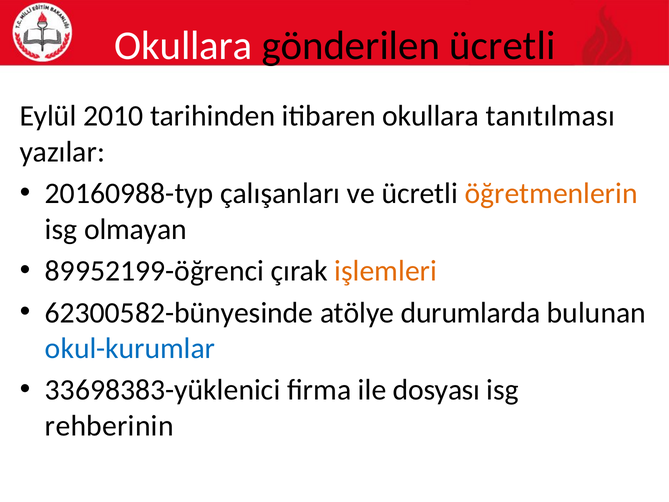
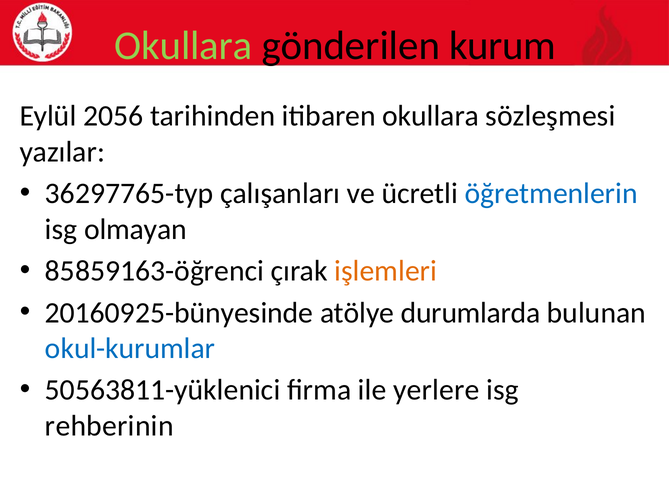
Okullara colour: white -> light green (183, 45)
gönderilen ücretli: ücretli -> kurum (503, 45)
2010: 2010 -> 2056 (113, 116)
tanıtılması: tanıtılması -> sözleşmesi (550, 116)
20160988-typ: 20160988-typ -> 36297765-typ (129, 193)
öğretmenlerin colour: orange -> blue (551, 193)
89952199-öğrenci: 89952199-öğrenci -> 85859163-öğrenci (154, 271)
62300582-bünyesinde: 62300582-bünyesinde -> 20160925-bünyesinde (179, 313)
33698383-yüklenici: 33698383-yüklenici -> 50563811-yüklenici (163, 390)
dosyası: dosyası -> yerlere (436, 390)
